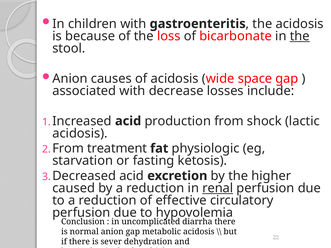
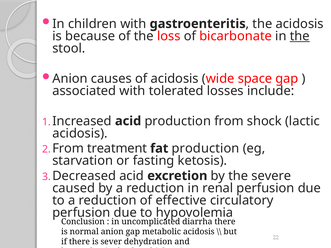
decrease: decrease -> tolerated (176, 91)
fat physiologic: physiologic -> production (206, 149)
higher: higher -> severe (271, 176)
renal underline: present -> none (218, 188)
